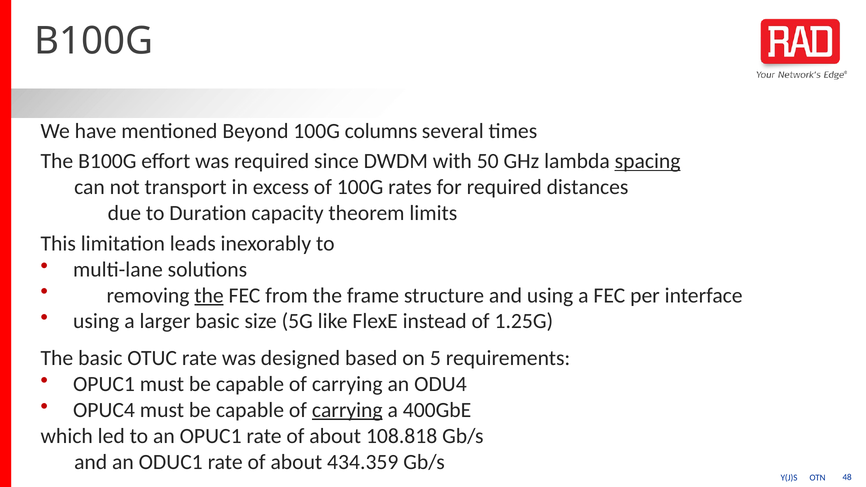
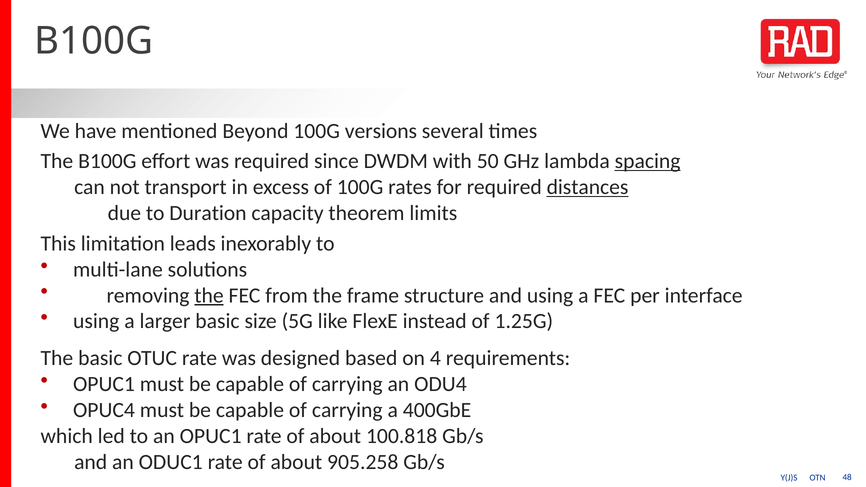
columns: columns -> versions (381, 131)
distances underline: none -> present (588, 187)
5: 5 -> 4 (435, 358)
carrying underline: present -> none (347, 410)
108.818: 108.818 -> 100.818 (402, 436)
434.359: 434.359 -> 905.258 (363, 462)
